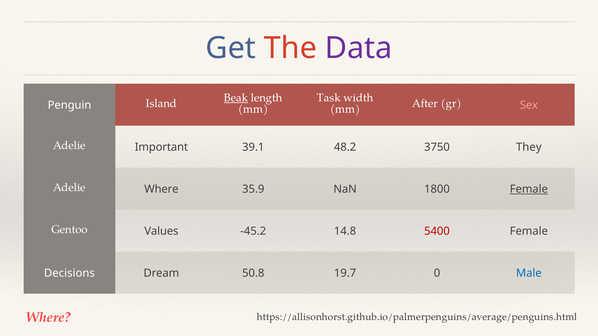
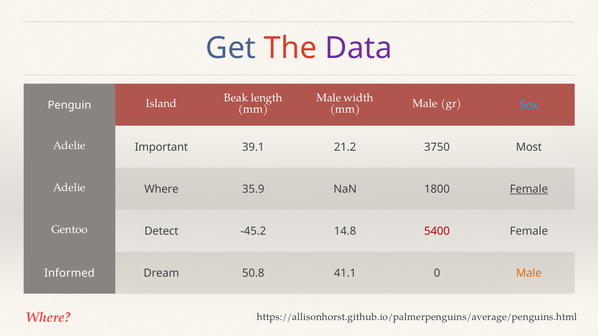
Beak underline: present -> none (236, 98)
Task: Task -> Male (329, 98)
After: After -> Male (425, 104)
Sex colour: pink -> light blue (529, 105)
48.2: 48.2 -> 21.2 (345, 147)
They: They -> Most (529, 147)
Values: Values -> Detect (161, 232)
Decisions: Decisions -> Informed (69, 274)
19.7: 19.7 -> 41.1 (345, 274)
Male colour: blue -> orange (529, 274)
